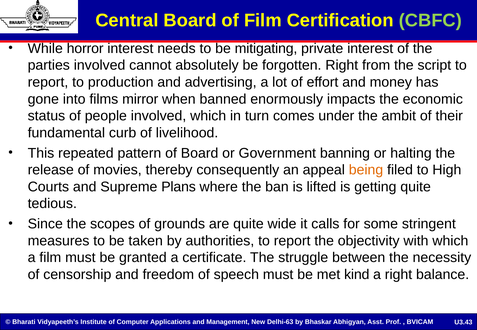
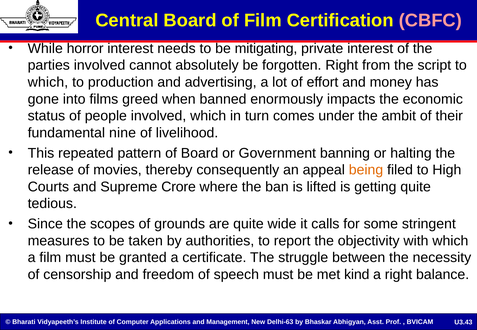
CBFC colour: light green -> pink (430, 20)
report: report -> which (48, 82)
mirror: mirror -> greed (140, 99)
curb: curb -> nine (123, 133)
Plans: Plans -> Crore (179, 187)
